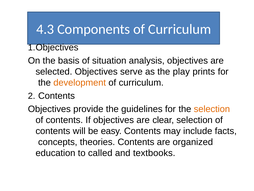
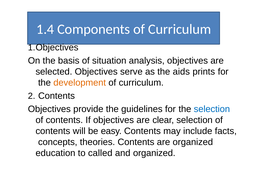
4.3: 4.3 -> 1.4 (45, 29)
play: play -> aids (181, 72)
selection colour: orange -> blue (212, 109)
and textbooks: textbooks -> organized (154, 153)
